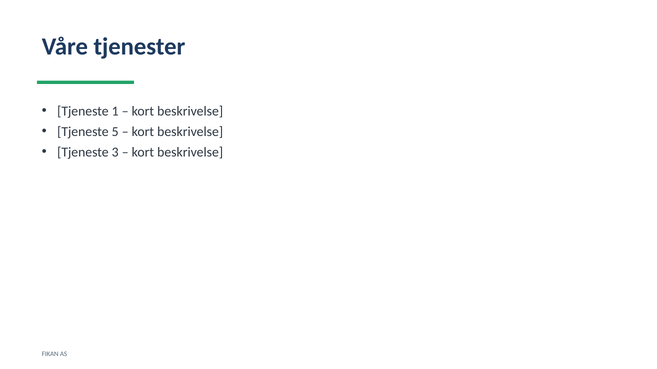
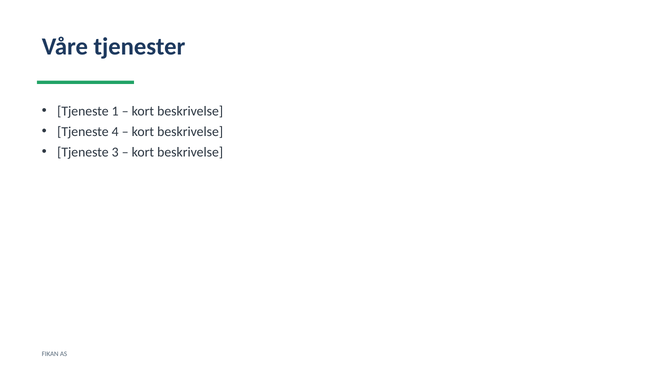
5: 5 -> 4 (115, 132)
